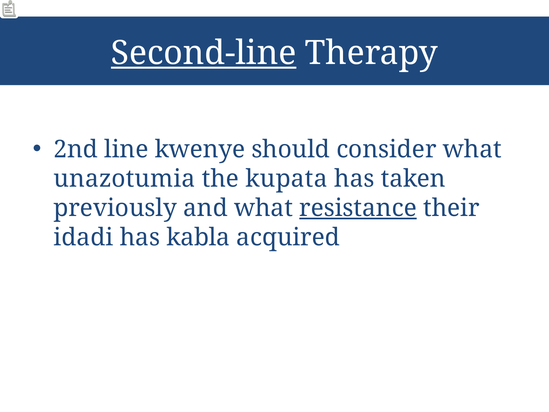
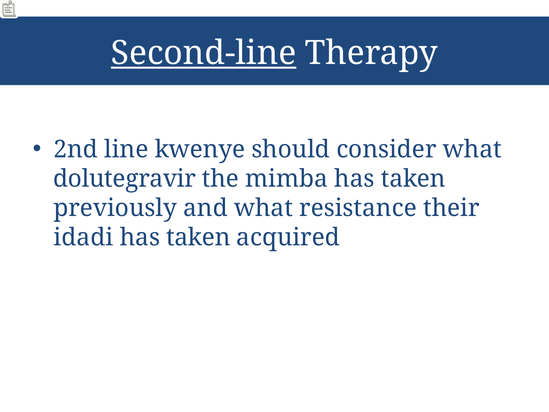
unazotumia: unazotumia -> dolutegravir (125, 179)
kupata: kupata -> mimba (287, 179)
resistance underline: present -> none (358, 208)
kabla: kabla -> taken (198, 237)
